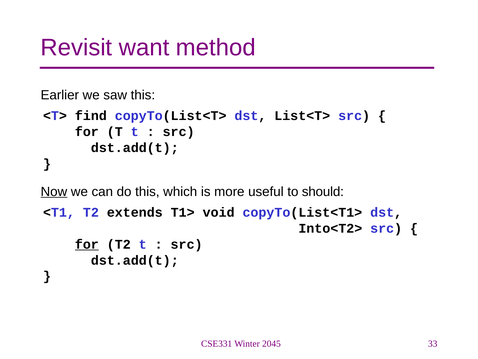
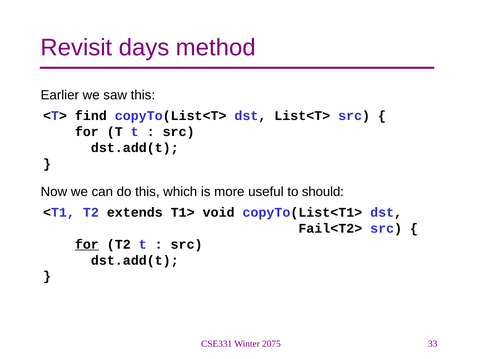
want: want -> days (144, 47)
Now underline: present -> none (54, 191)
Into<T2>: Into<T2> -> Fail<T2> (330, 228)
2045: 2045 -> 2075 (271, 343)
